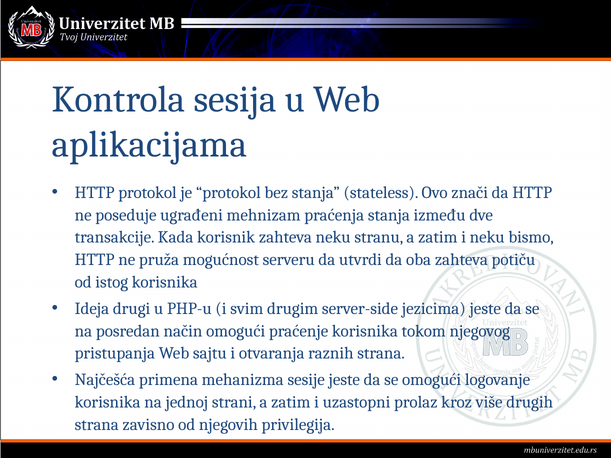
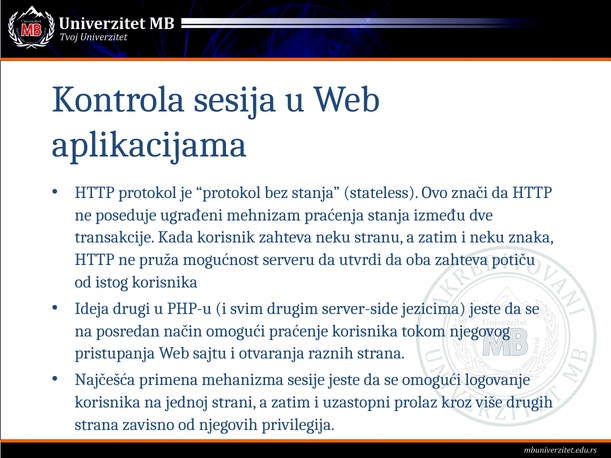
bismo: bismo -> znaka (531, 237)
